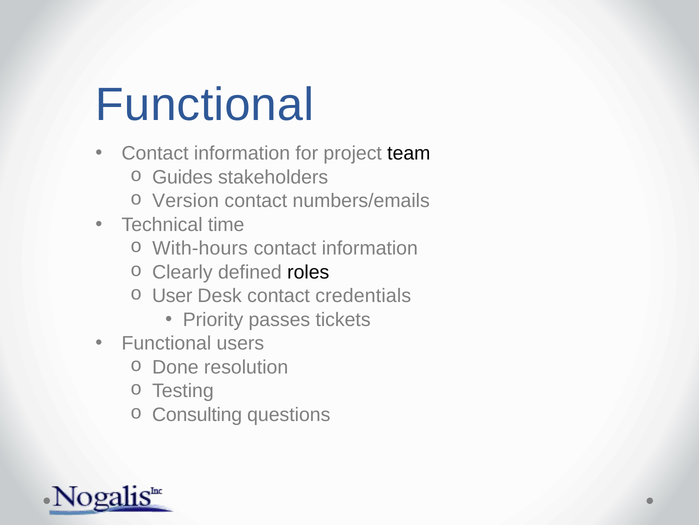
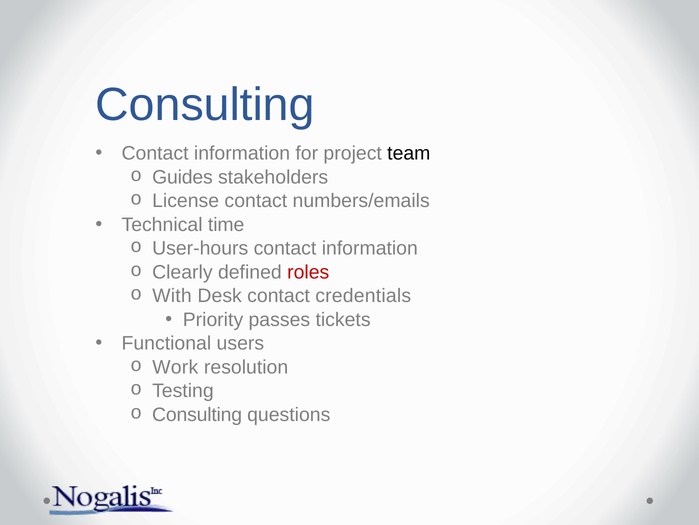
Functional: Functional -> Consulting (205, 105)
Version: Version -> License (186, 201)
With-hours: With-hours -> User-hours (200, 248)
roles colour: black -> red (308, 272)
User: User -> With (172, 296)
Done: Done -> Work (175, 367)
